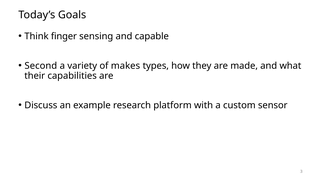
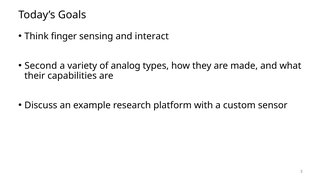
capable: capable -> interact (152, 36)
makes: makes -> analog (126, 66)
